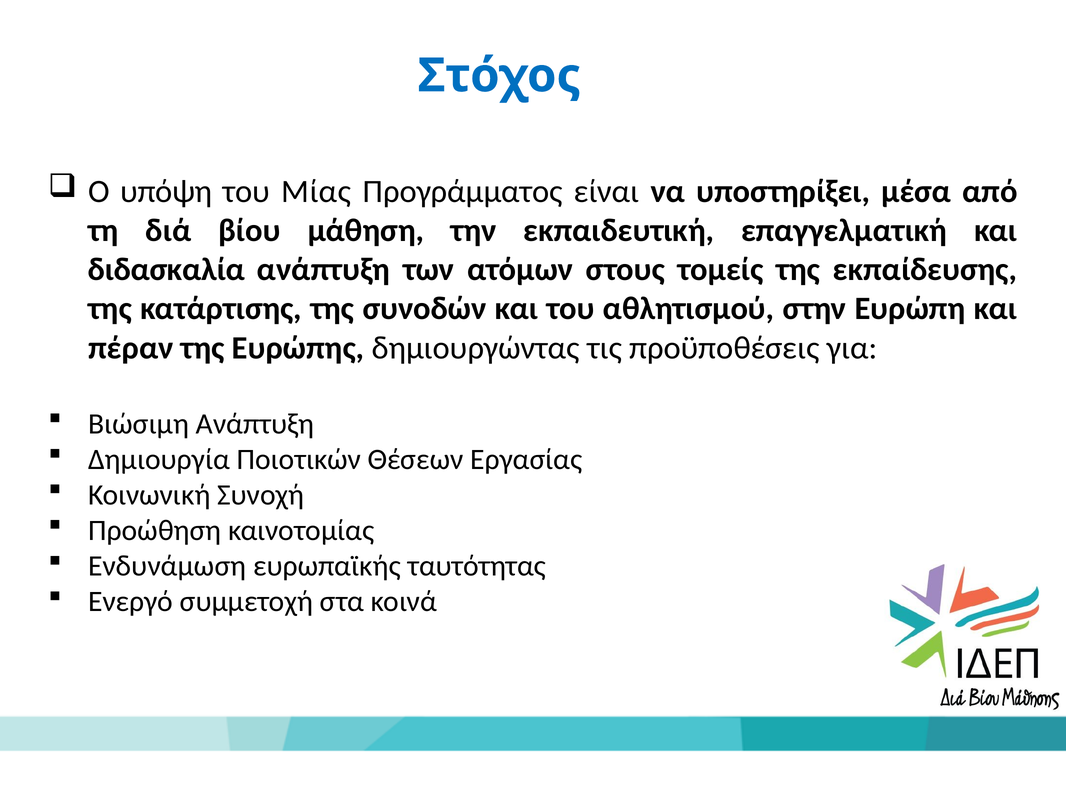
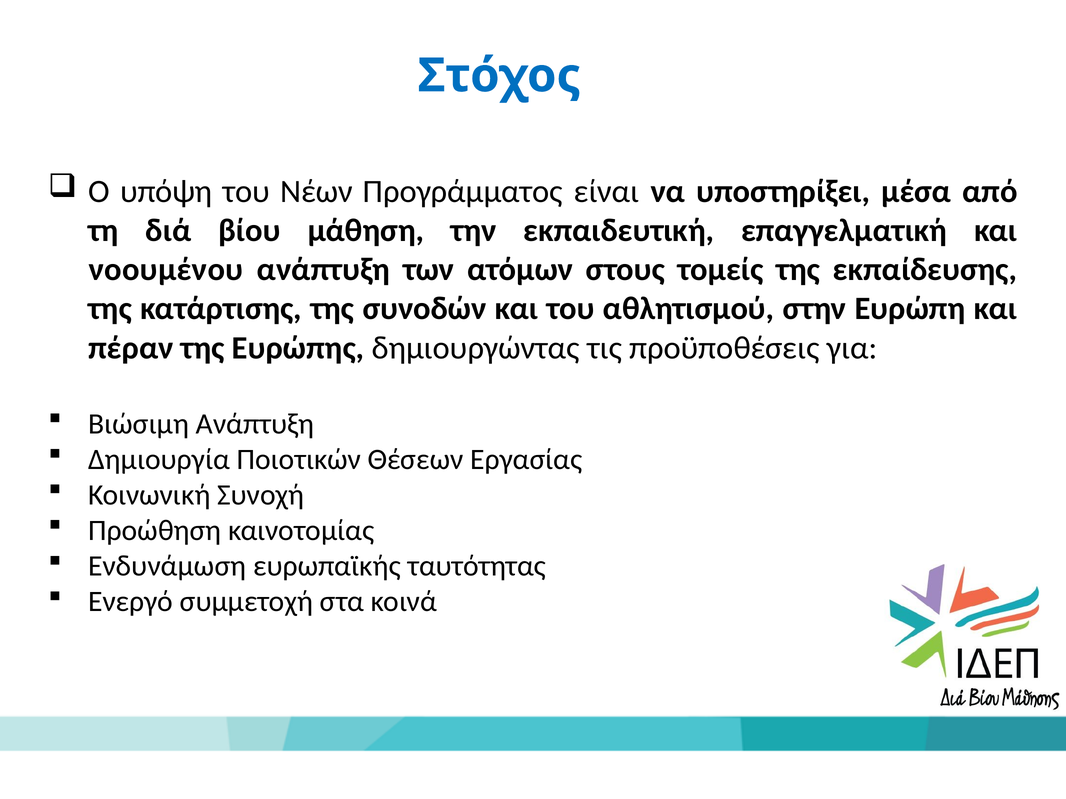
Μίας: Μίας -> Νέων (317, 192)
διδασκαλία: διδασκαλία -> νοουμένου (166, 270)
